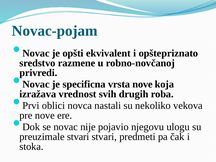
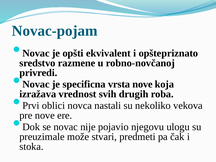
preuzimale stvari: stvari -> može (78, 137)
